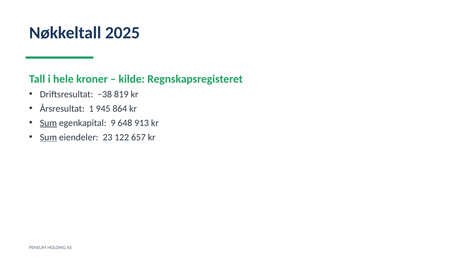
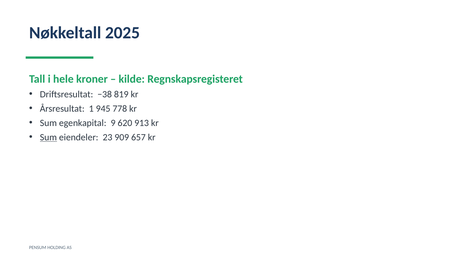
864: 864 -> 778 (120, 108)
Sum underline: present -> none (48, 123)
648: 648 -> 620 (125, 123)
122: 122 -> 909 (122, 137)
